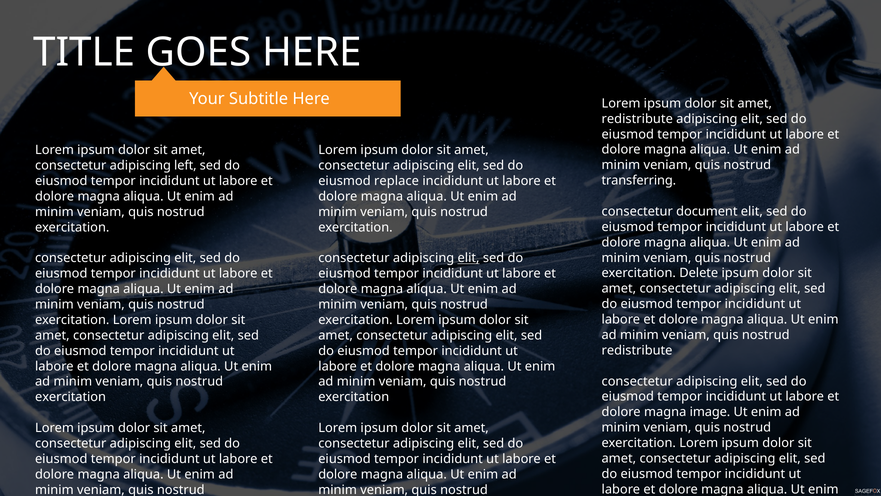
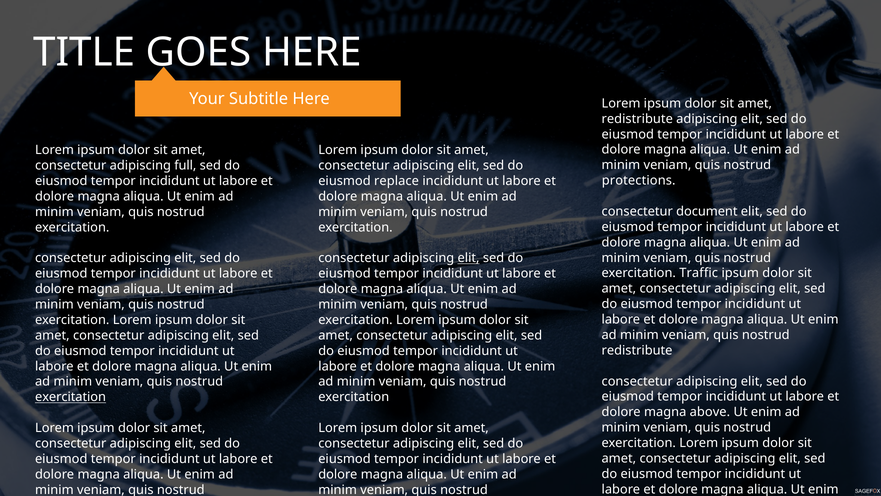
left: left -> full (185, 165)
transferring: transferring -> protections (639, 180)
Delete: Delete -> Traffic (699, 273)
exercitation underline: none -> present (71, 397)
image: image -> above (710, 412)
